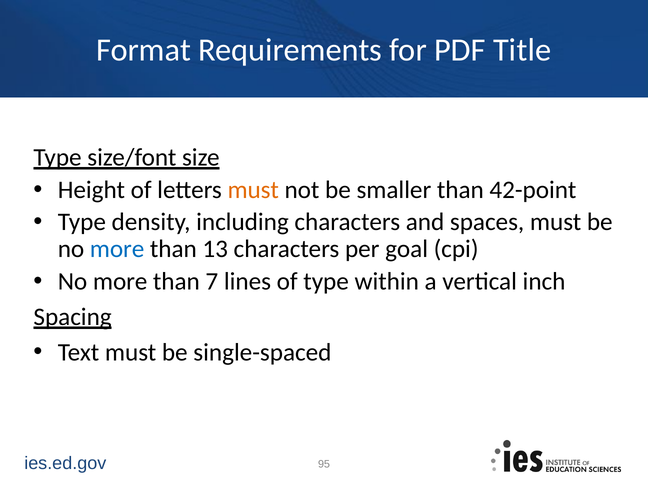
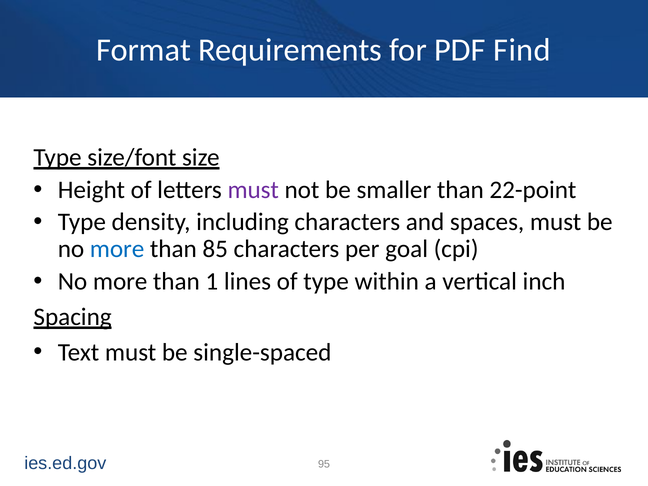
Title: Title -> Find (522, 50)
must colour: orange -> purple (253, 190)
42-point: 42-point -> 22-point (533, 190)
13: 13 -> 85 (215, 249)
7: 7 -> 1 (212, 281)
